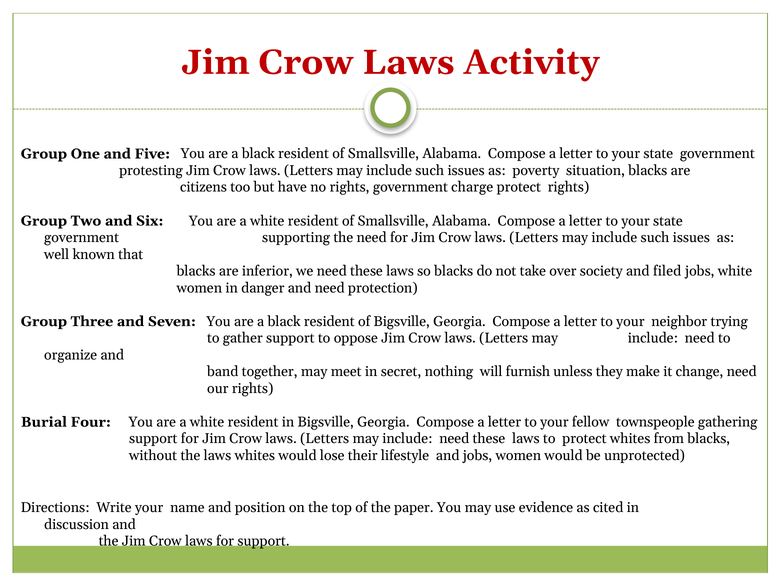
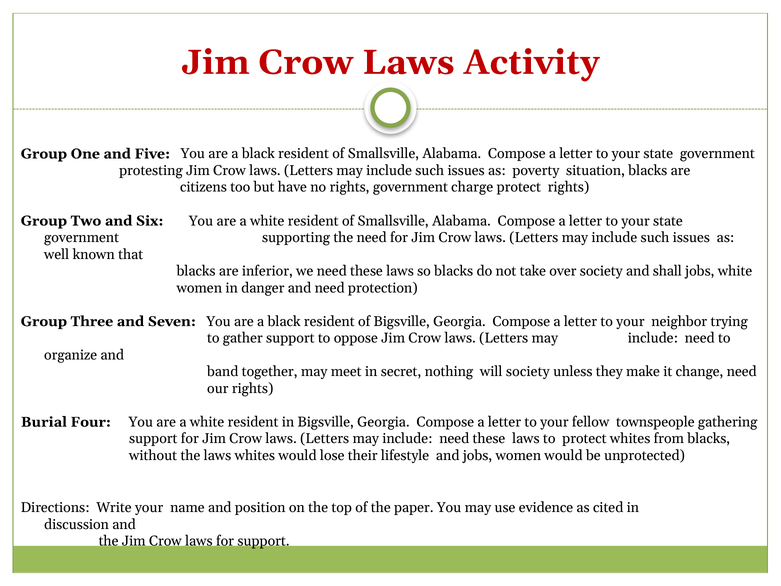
filed: filed -> shall (667, 271)
will furnish: furnish -> society (528, 372)
